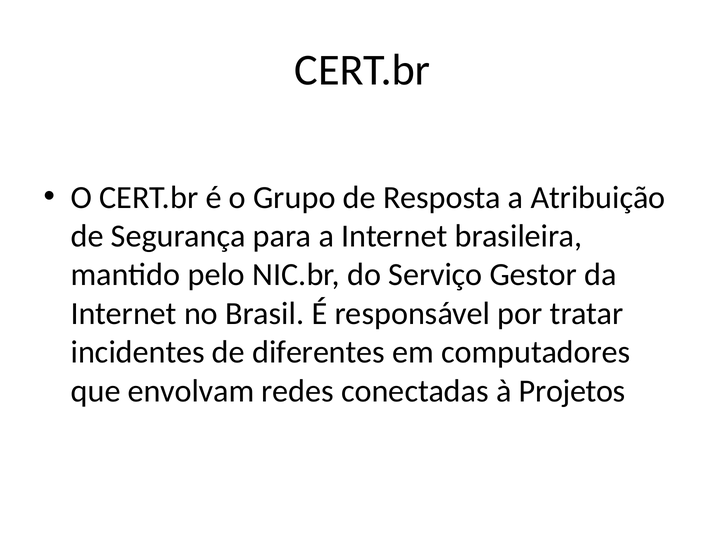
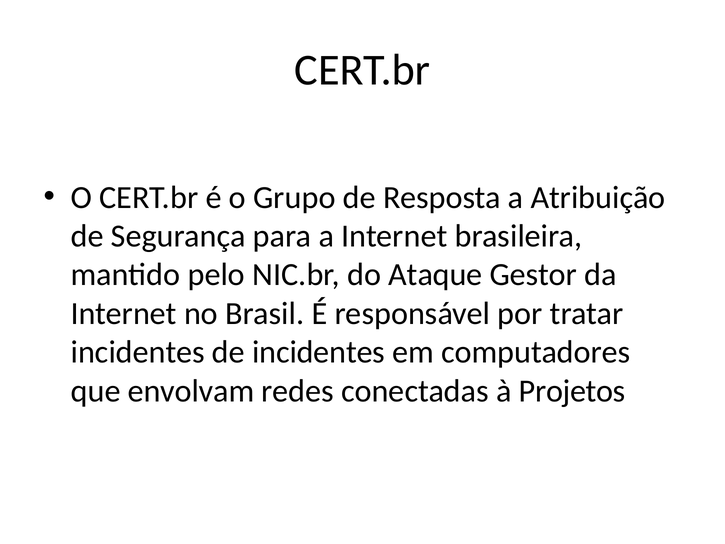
Serviço: Serviço -> Ataque (435, 275)
de diferentes: diferentes -> incidentes (319, 352)
